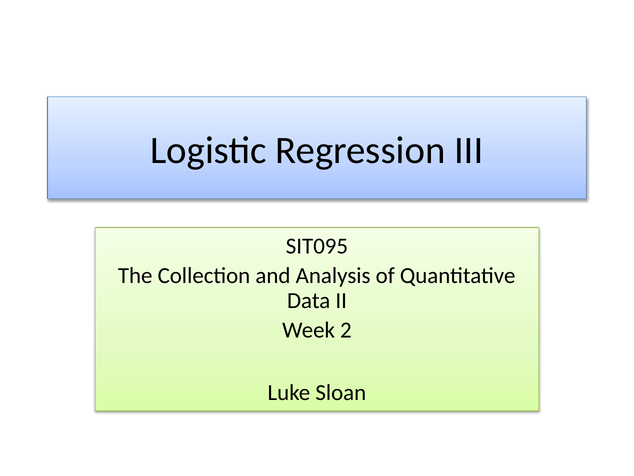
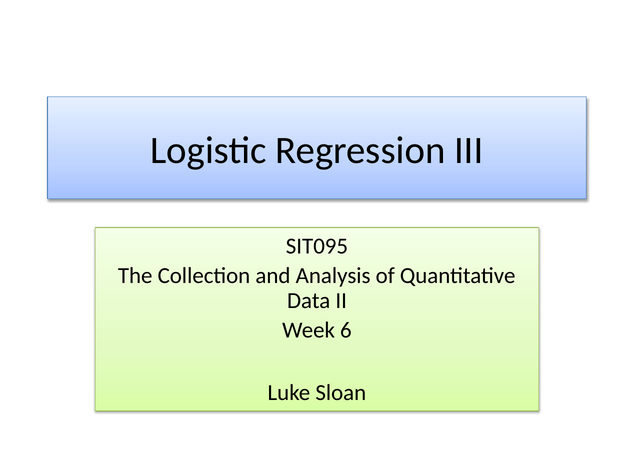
2: 2 -> 6 (346, 330)
